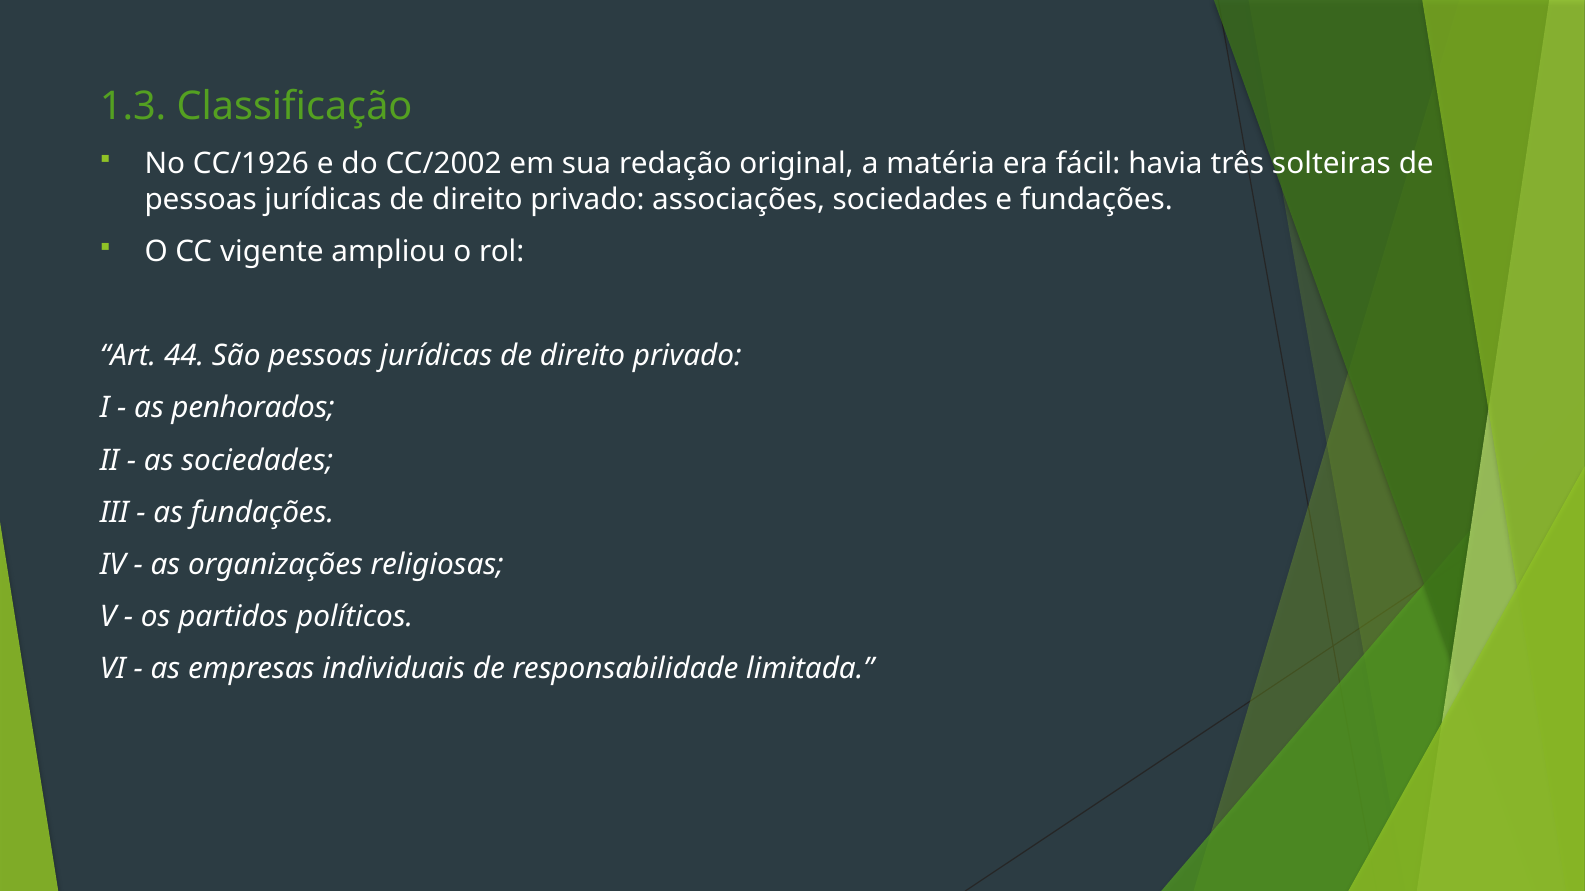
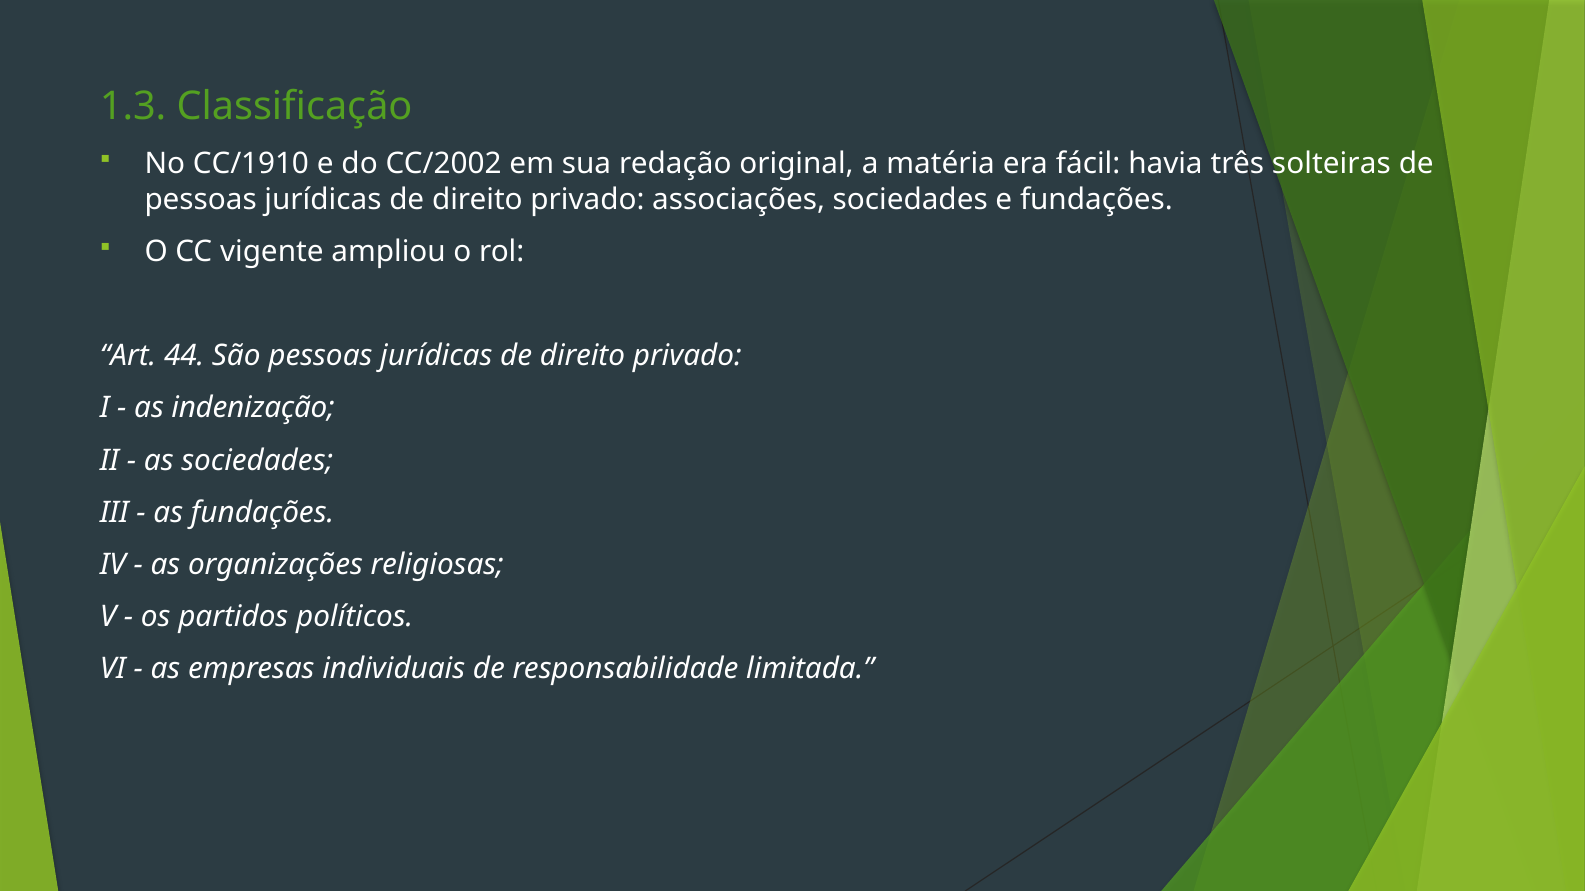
CC/1926: CC/1926 -> CC/1910 (251, 164)
penhorados: penhorados -> indenização (253, 408)
